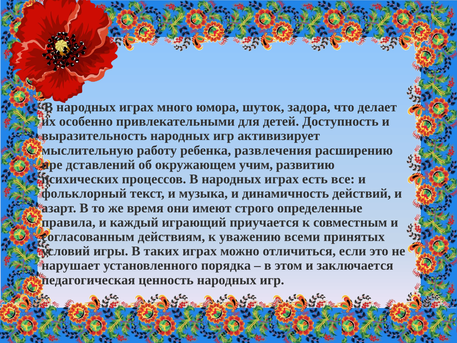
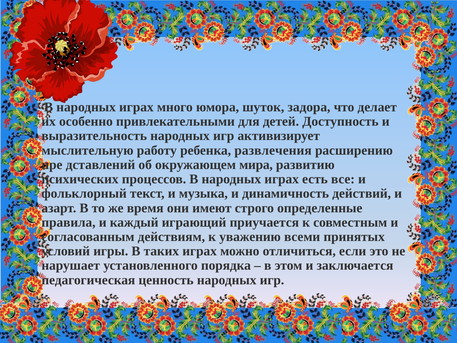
учим: учим -> мира (256, 165)
